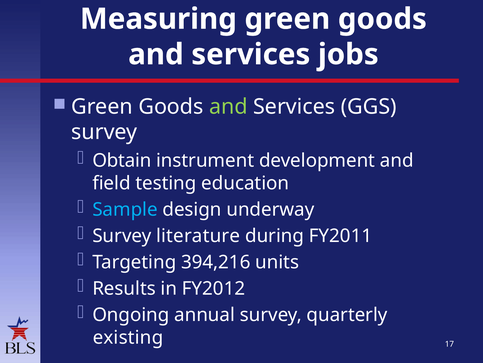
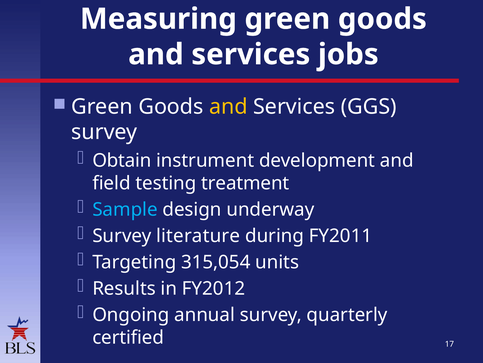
and colour: light green -> yellow (228, 107)
education: education -> treatment (245, 183)
394,216: 394,216 -> 315,054 (216, 262)
existing: existing -> certified (128, 337)
